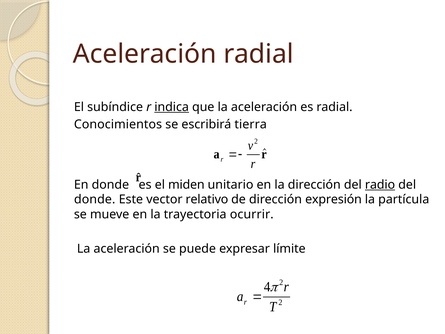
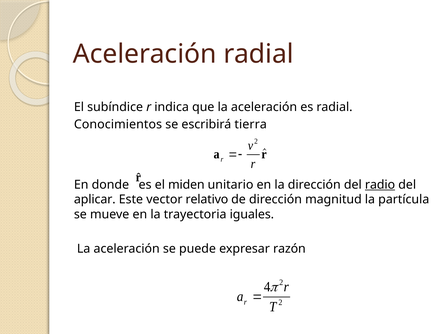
indica underline: present -> none (172, 107)
donde: donde -> aplicar (95, 199)
expresión: expresión -> magnitud (333, 199)
ocurrir: ocurrir -> iguales (252, 214)
límite: límite -> razón (289, 248)
